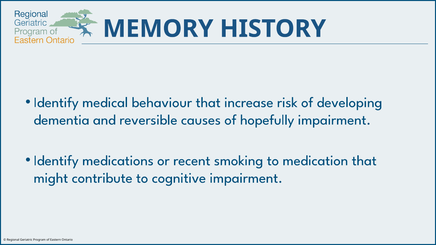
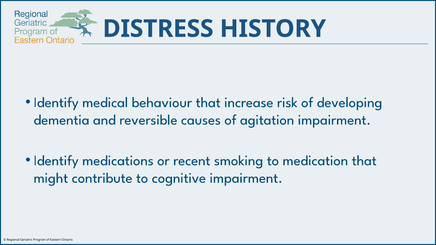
MEMORY: MEMORY -> DISTRESS (158, 29)
hopefully: hopefully -> agitation (267, 120)
